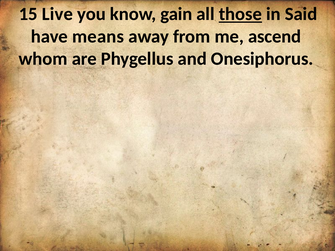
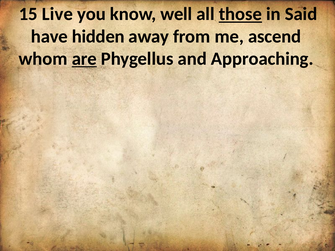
gain: gain -> well (176, 14)
means: means -> hidden (98, 36)
are underline: none -> present (84, 59)
Onesiphorus: Onesiphorus -> Approaching (262, 59)
